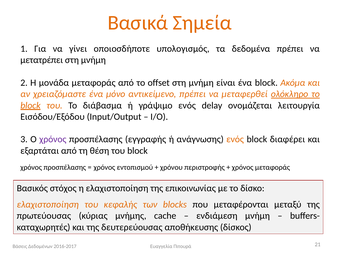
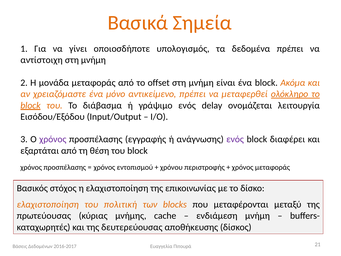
μετατρέπει: μετατρέπει -> αντίστοιχη (42, 60)
ενός colour: orange -> purple (235, 139)
κεφαλής: κεφαλής -> πολιτική (120, 204)
